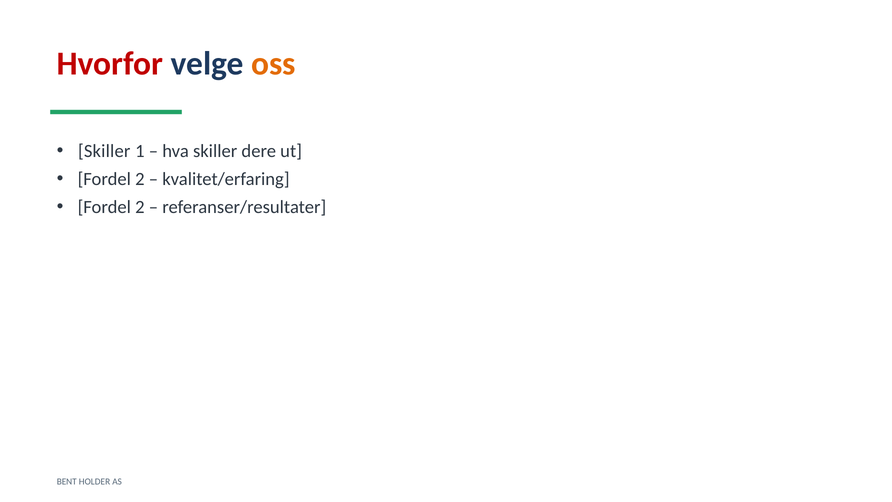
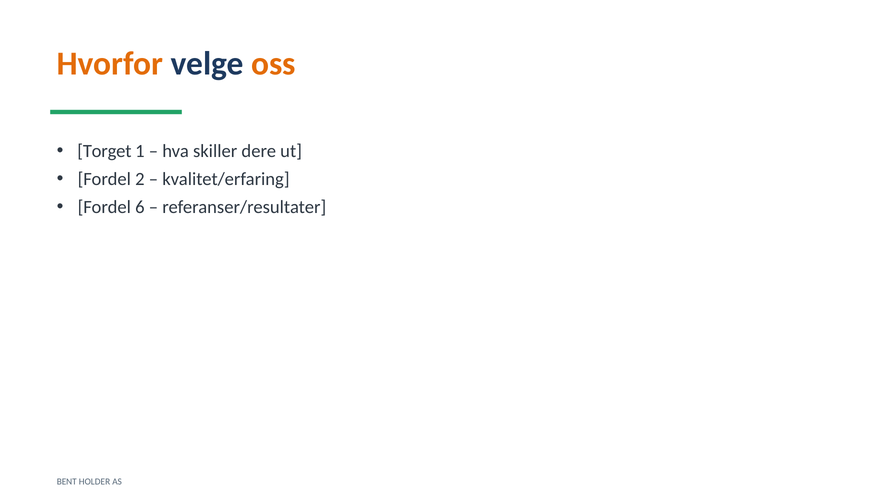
Hvorfor colour: red -> orange (110, 64)
Skiller: Skiller -> Torget (104, 151)
2: 2 -> 6 (140, 207)
